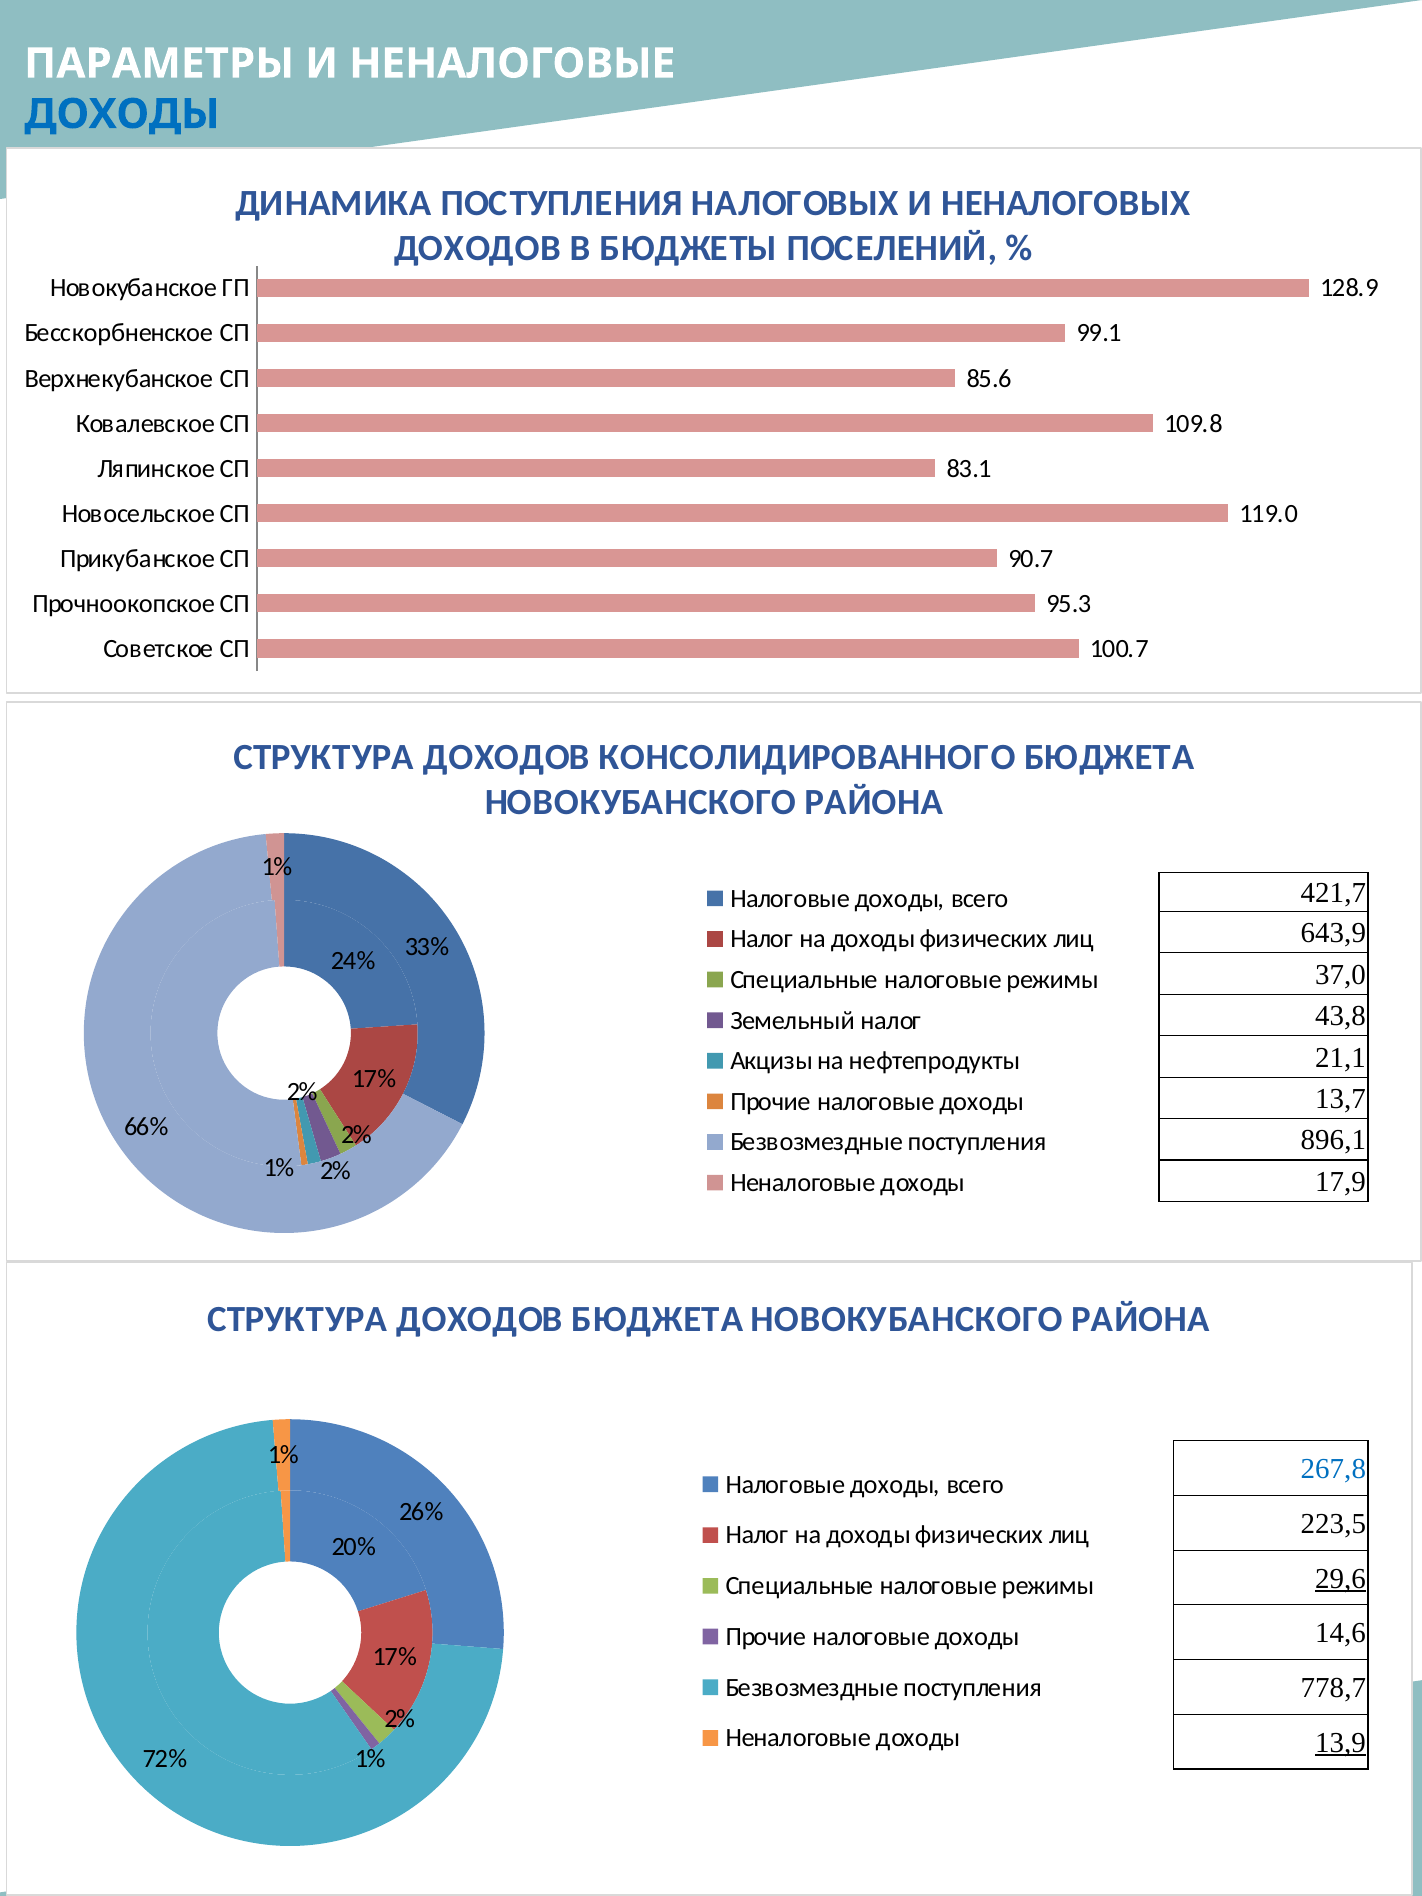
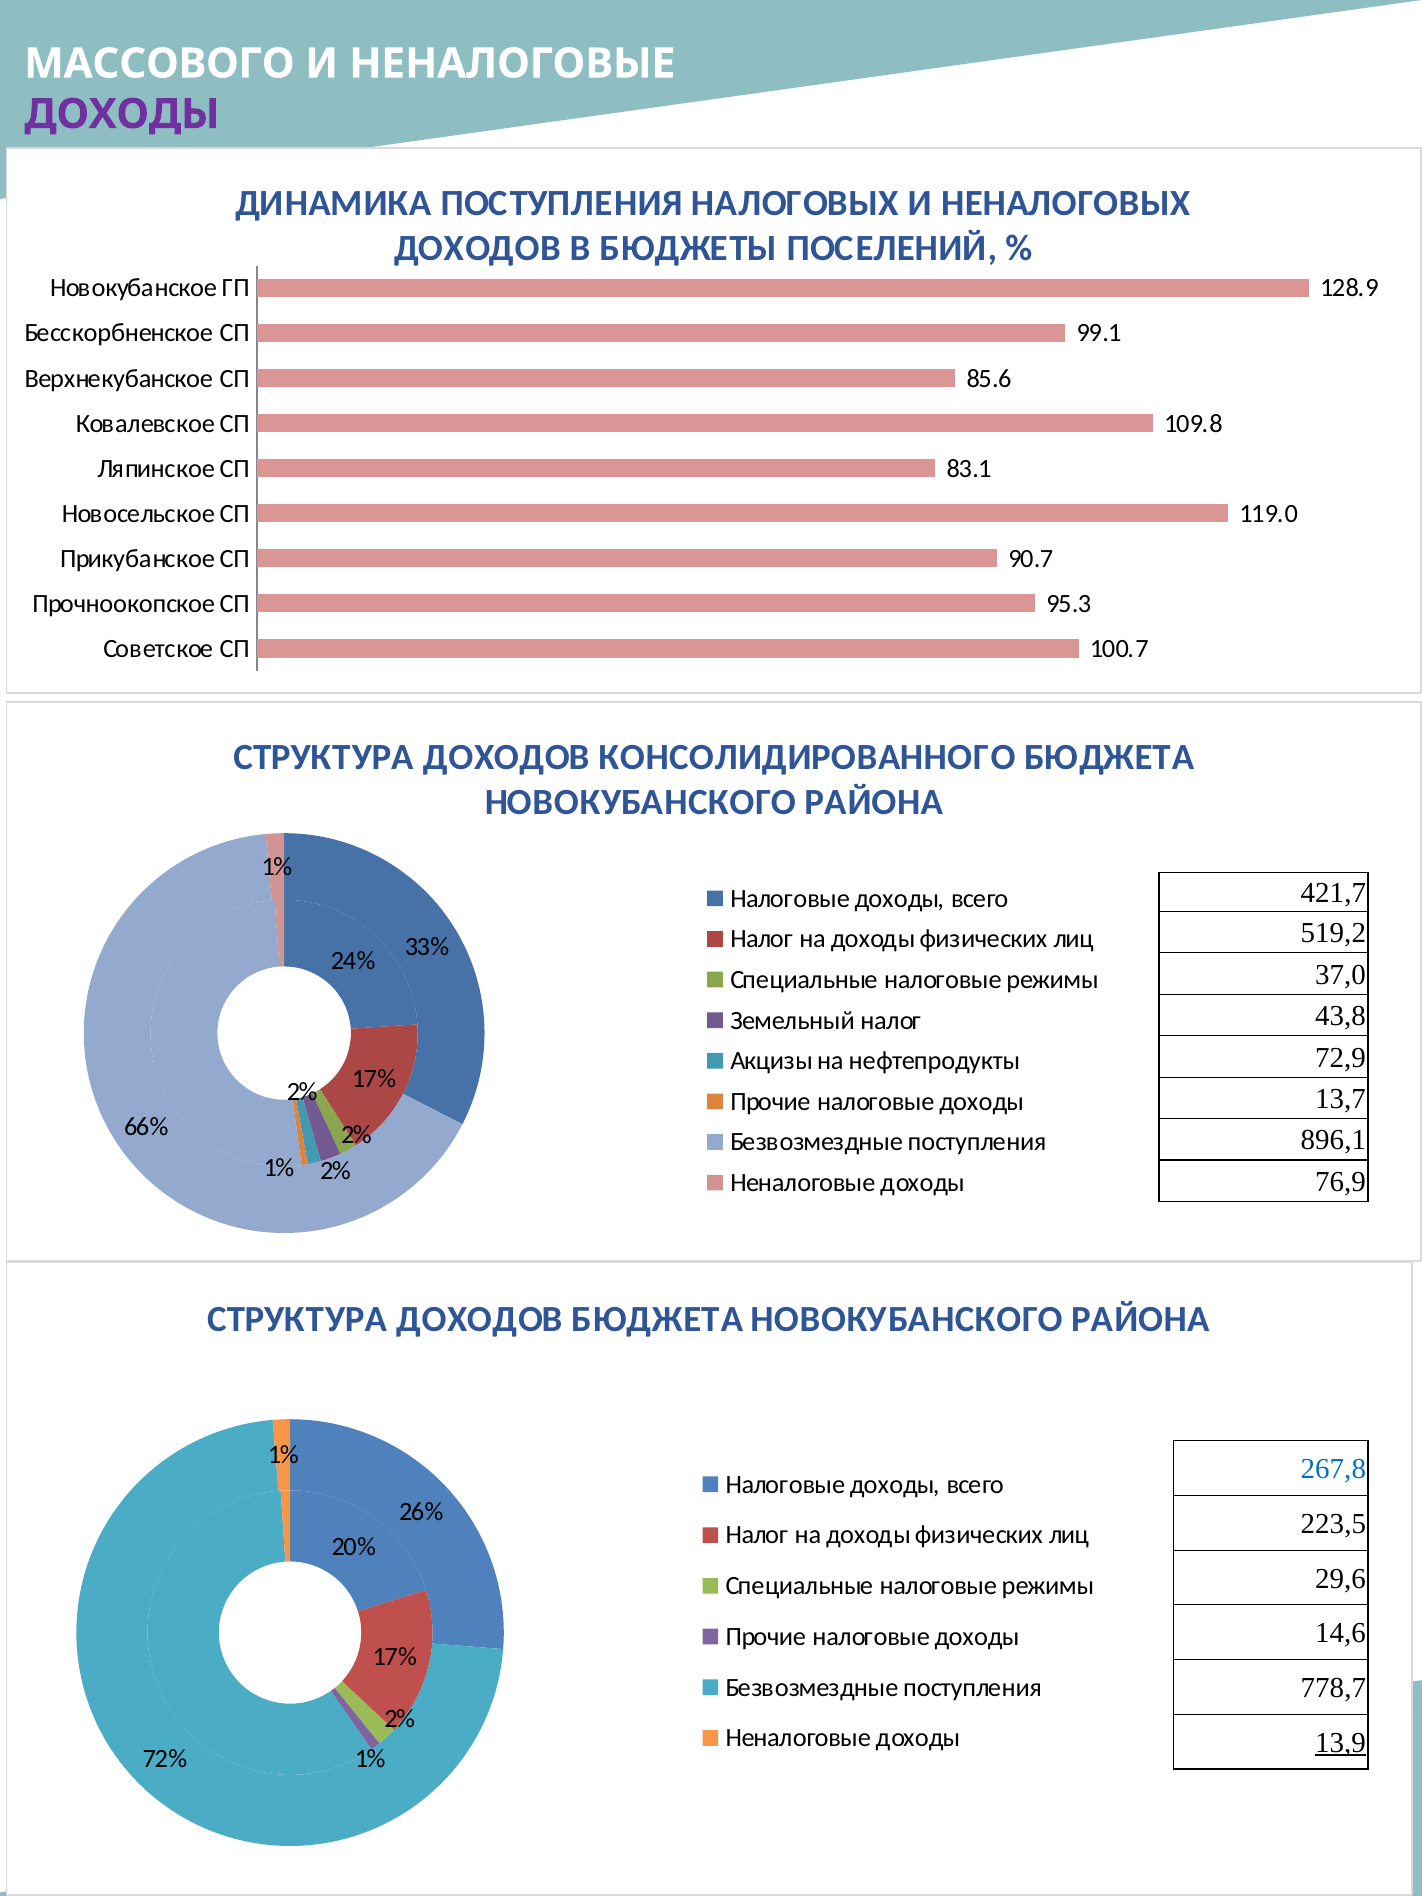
ПАРАМЕТРЫ: ПАРАМЕТРЫ -> МАССОВОГО (159, 64)
ДОХОДЫ colour: blue -> purple (122, 114)
643,9: 643,9 -> 519,2 (1333, 933)
21,1: 21,1 -> 72,9 (1341, 1058)
17,9: 17,9 -> 76,9 (1341, 1182)
29,6 underline: present -> none (1341, 1579)
